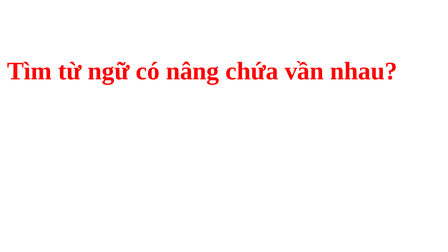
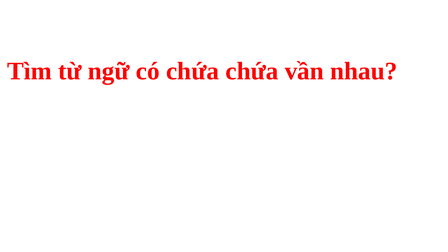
có nâng: nâng -> chứa (193, 71)
